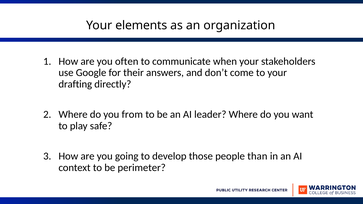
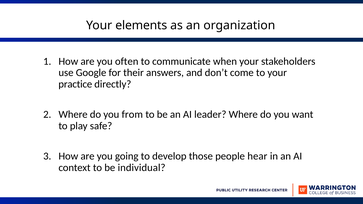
drafting: drafting -> practice (75, 84)
than: than -> hear (257, 156)
perimeter: perimeter -> individual (142, 168)
